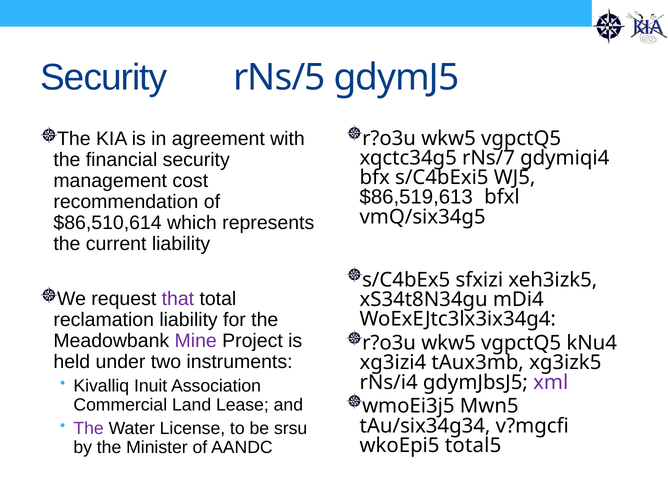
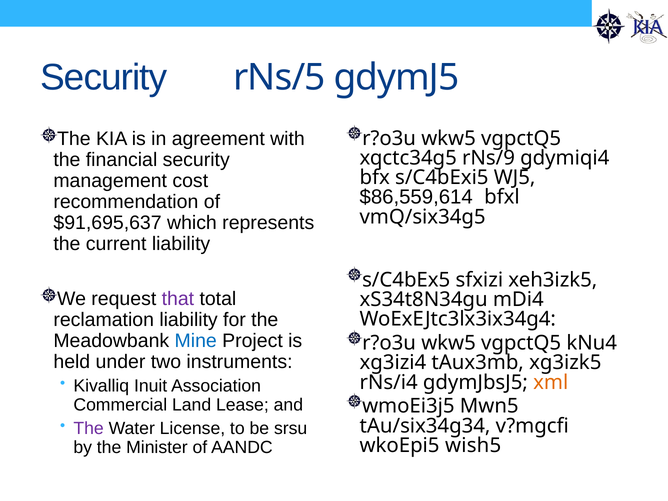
rNs/7: rNs/7 -> rNs/9 (488, 158)
$86,519,613: $86,519,613 -> $86,559,614 (416, 197)
$86,510,614: $86,510,614 -> $91,695,637 (108, 223)
Mine colour: purple -> blue (196, 341)
xml colour: purple -> orange (551, 382)
total5: total5 -> wish5 (473, 445)
